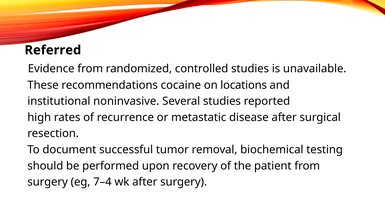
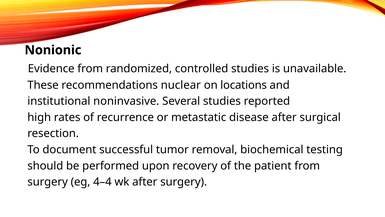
Referred: Referred -> Nonionic (53, 50)
cocaine: cocaine -> nuclear (181, 85)
7–4: 7–4 -> 4–4 (102, 182)
